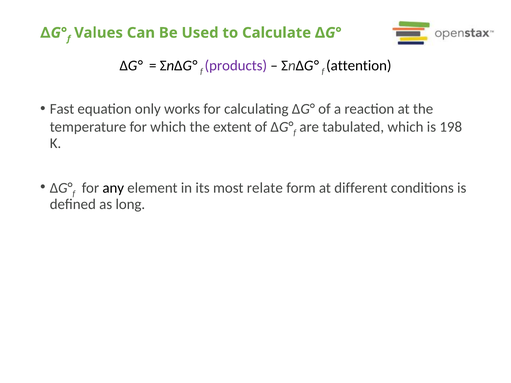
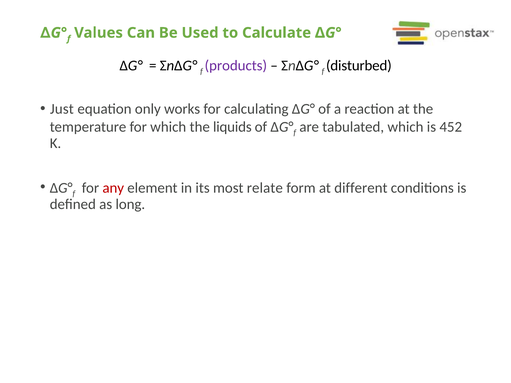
attention: attention -> disturbed (359, 66)
Fast: Fast -> Just (62, 109)
extent: extent -> liquids (232, 127)
198: 198 -> 452 (451, 127)
any colour: black -> red (113, 188)
